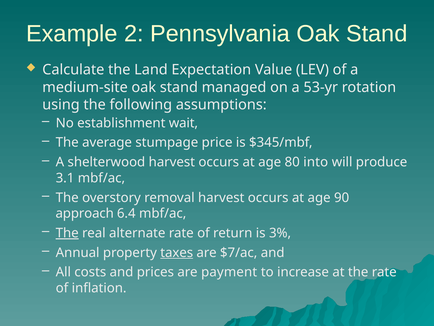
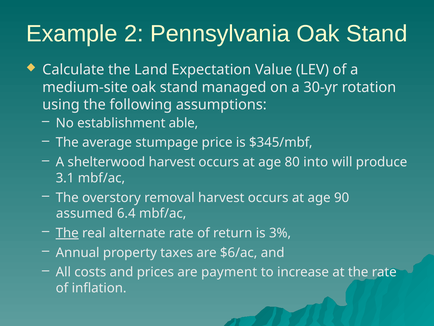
53-yr: 53-yr -> 30-yr (321, 87)
wait: wait -> able (183, 123)
approach: approach -> assumed (85, 213)
taxes underline: present -> none (177, 252)
$7/ac: $7/ac -> $6/ac (239, 252)
